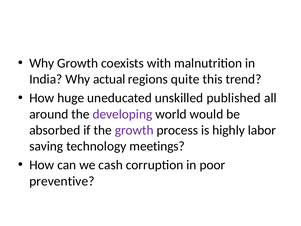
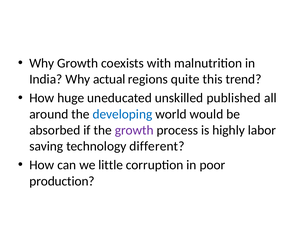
developing colour: purple -> blue (122, 114)
meetings: meetings -> different (157, 146)
cash: cash -> little (111, 165)
preventive: preventive -> production (62, 181)
